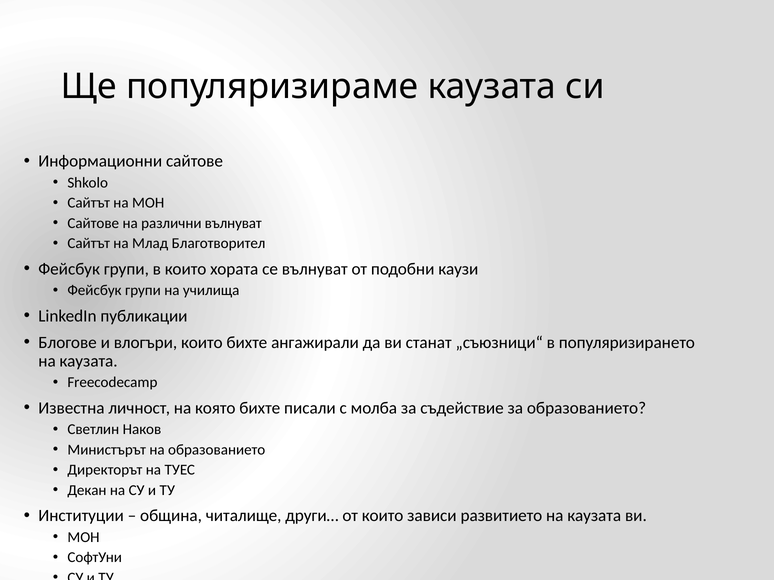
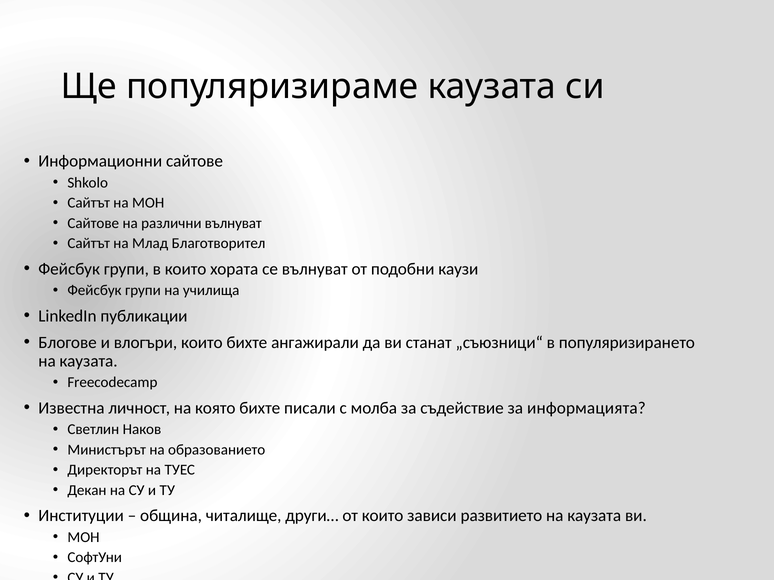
за образованието: образованието -> информацията (586, 408)
